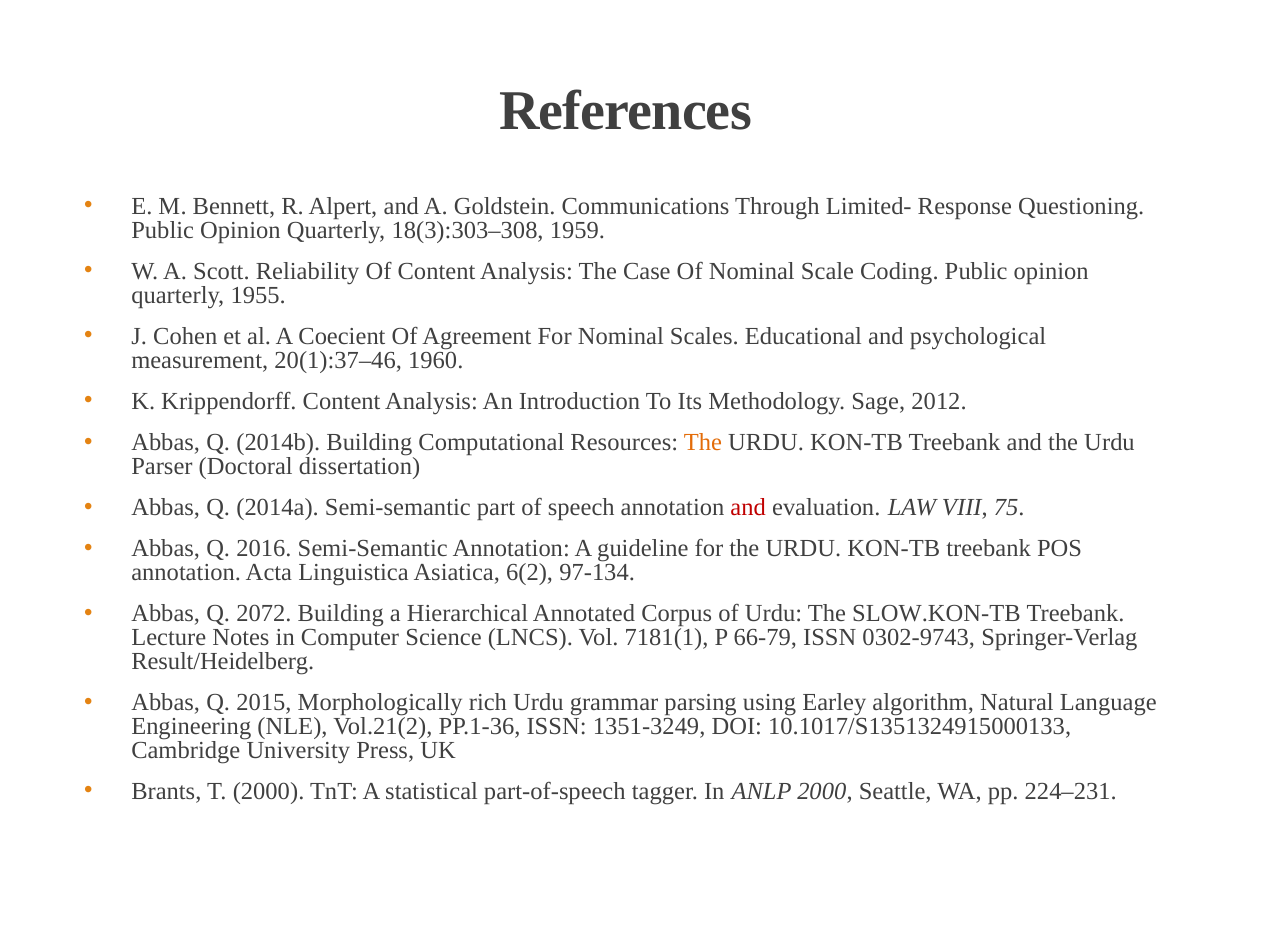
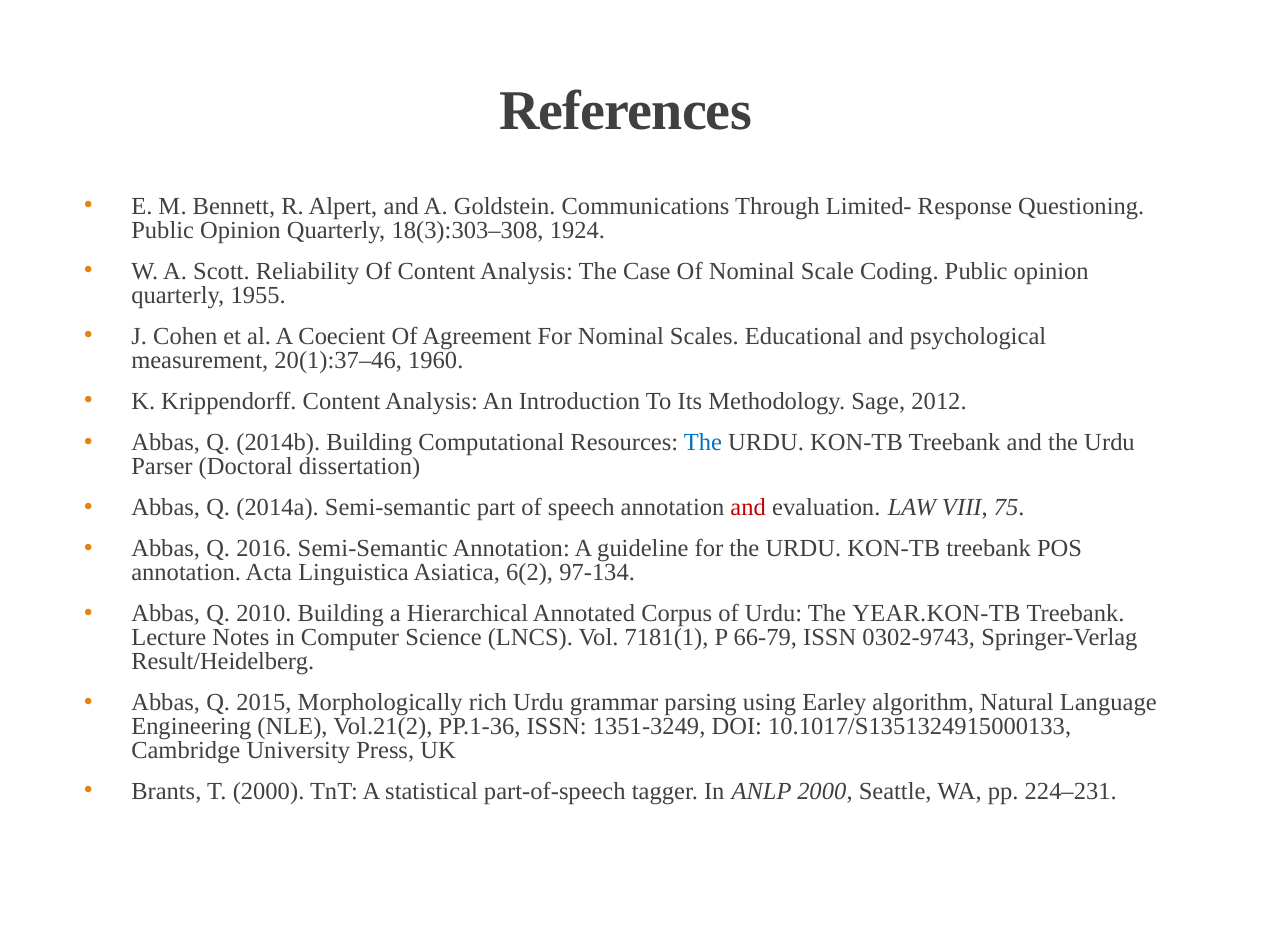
1959: 1959 -> 1924 (577, 230)
The colour: orange -> blue (703, 443)
2072: 2072 -> 2010 (264, 614)
SLOW.KON-TB: SLOW.KON-TB -> YEAR.KON-TB (936, 614)
